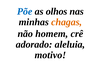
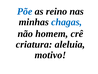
olhos: olhos -> reino (57, 11)
chagas colour: orange -> blue (67, 22)
adorado: adorado -> criatura (34, 44)
